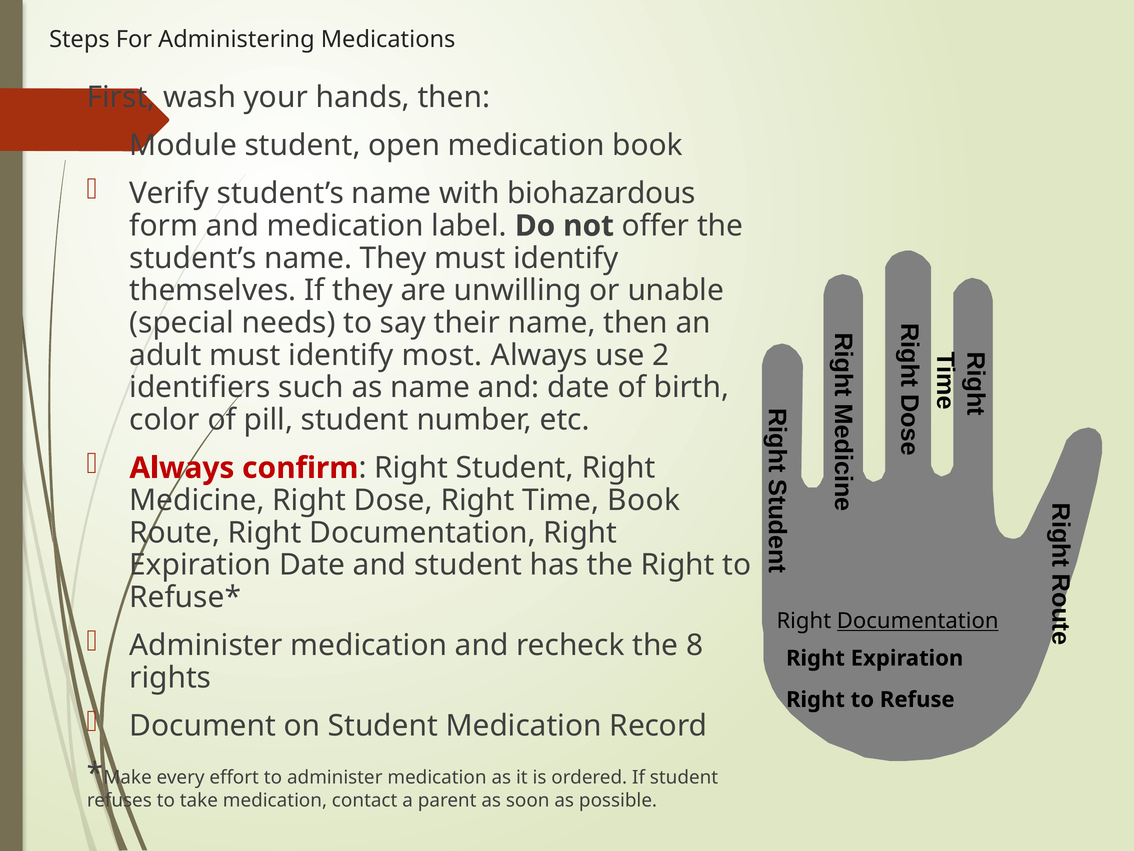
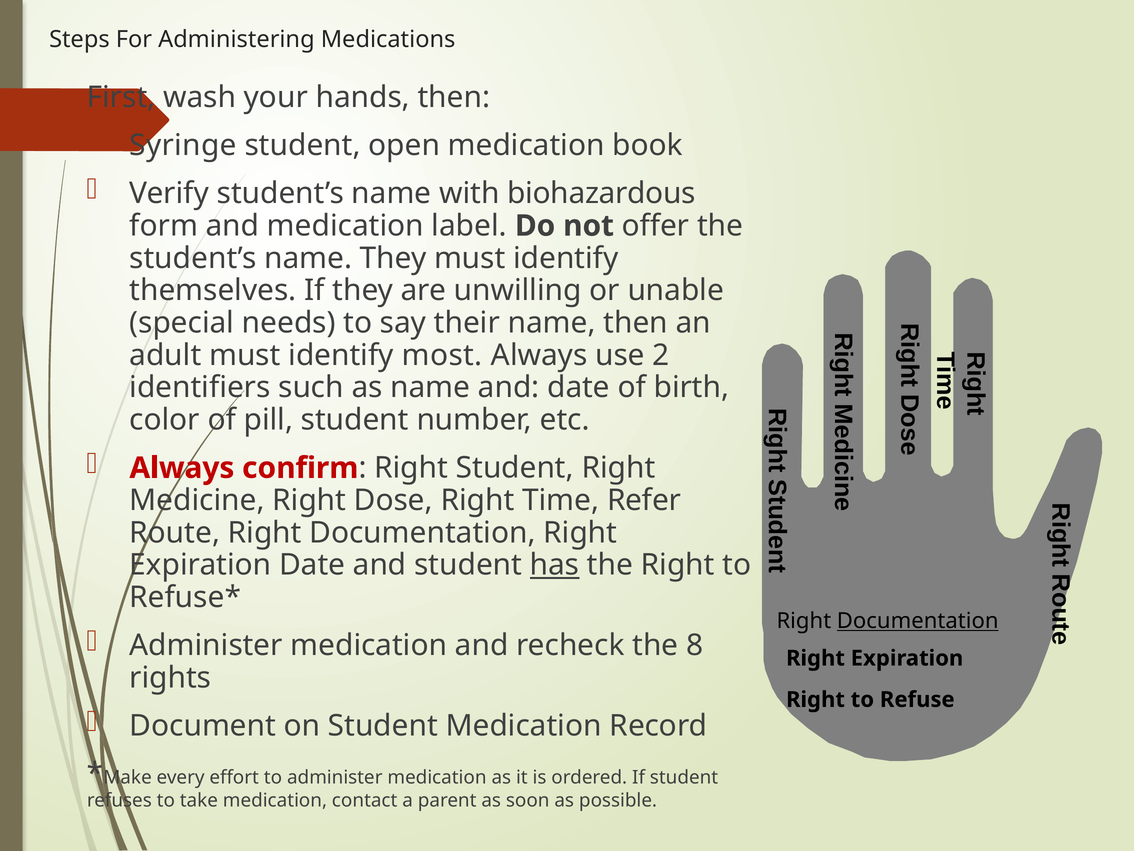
Module: Module -> Syringe (183, 145)
Time Book: Book -> Refer (644, 500)
has underline: none -> present (555, 565)
